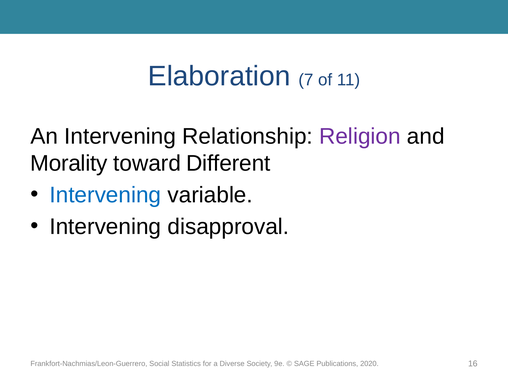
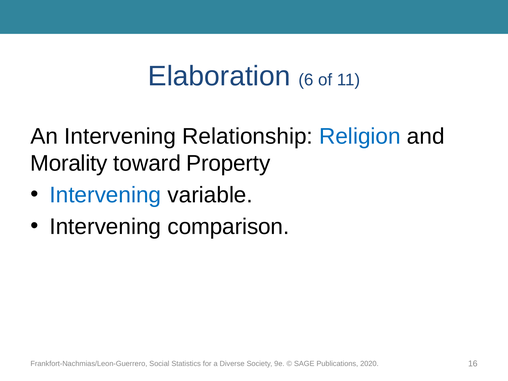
7: 7 -> 6 (306, 80)
Religion colour: purple -> blue (360, 136)
Different: Different -> Property (228, 163)
disapproval: disapproval -> comparison (228, 227)
